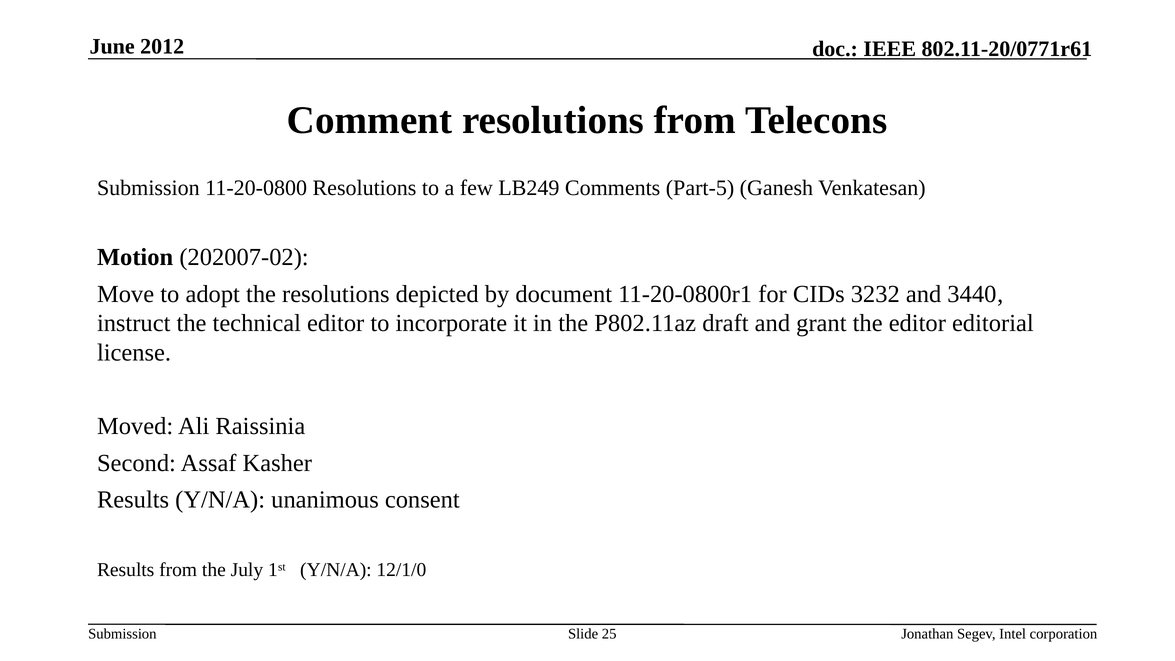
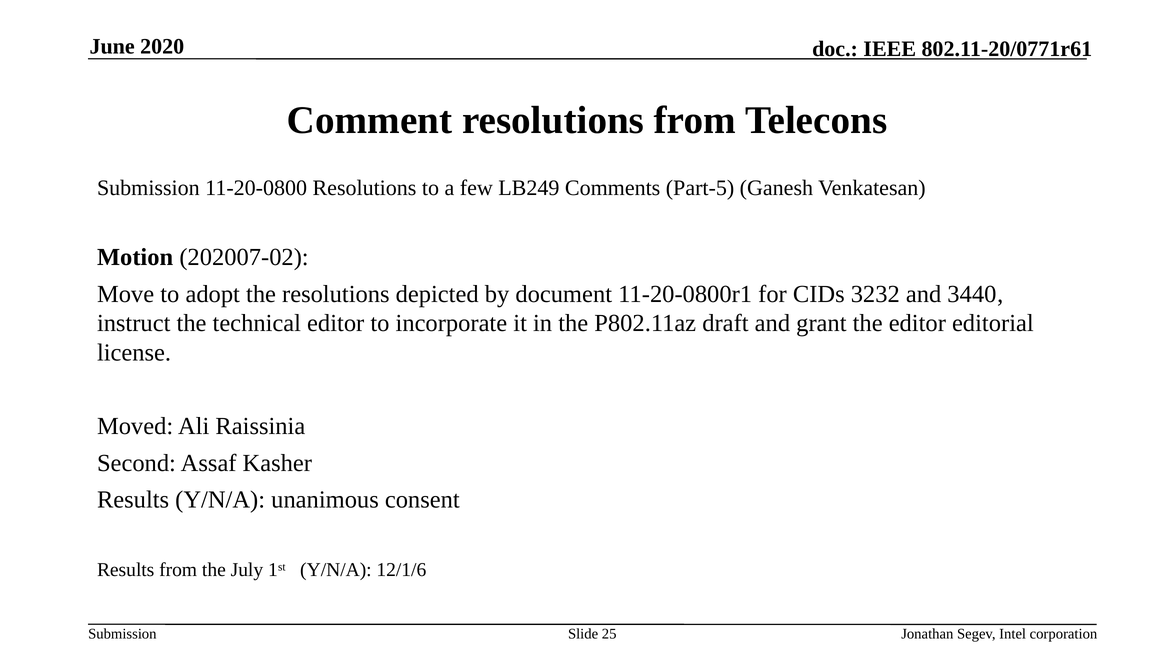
2012: 2012 -> 2020 (162, 47)
12/1/0: 12/1/0 -> 12/1/6 (401, 570)
